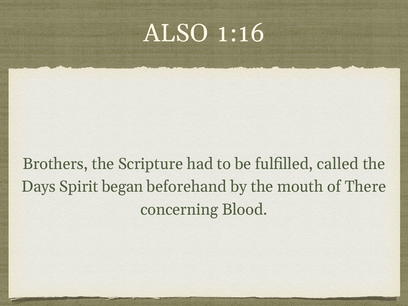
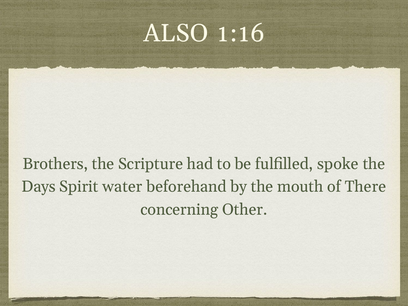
called: called -> spoke (338, 164)
began: began -> water (122, 187)
Blood: Blood -> Other (245, 209)
